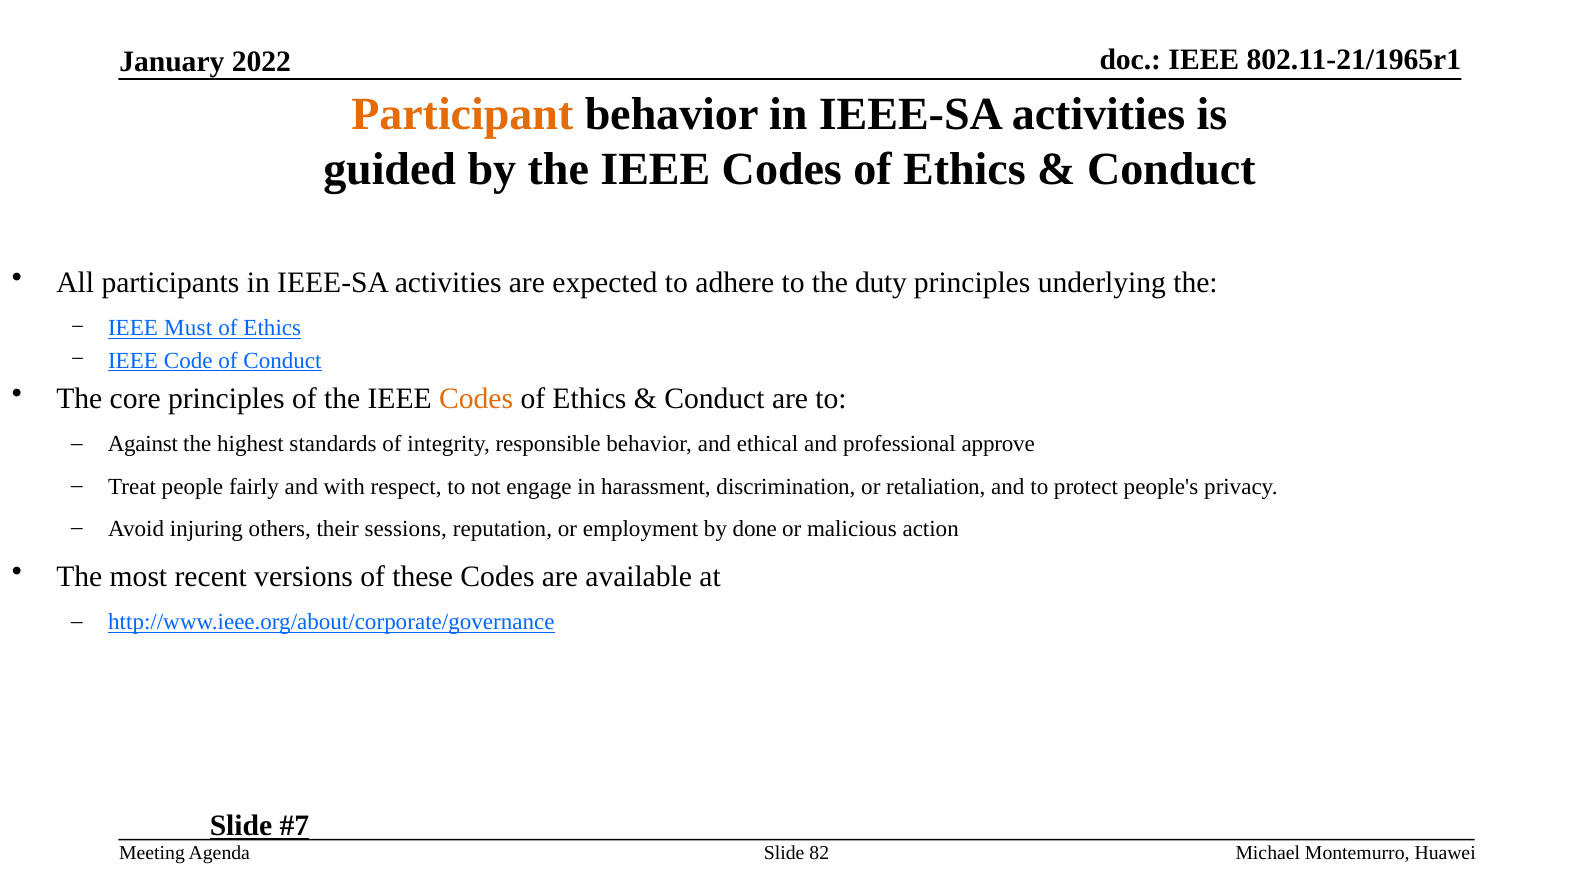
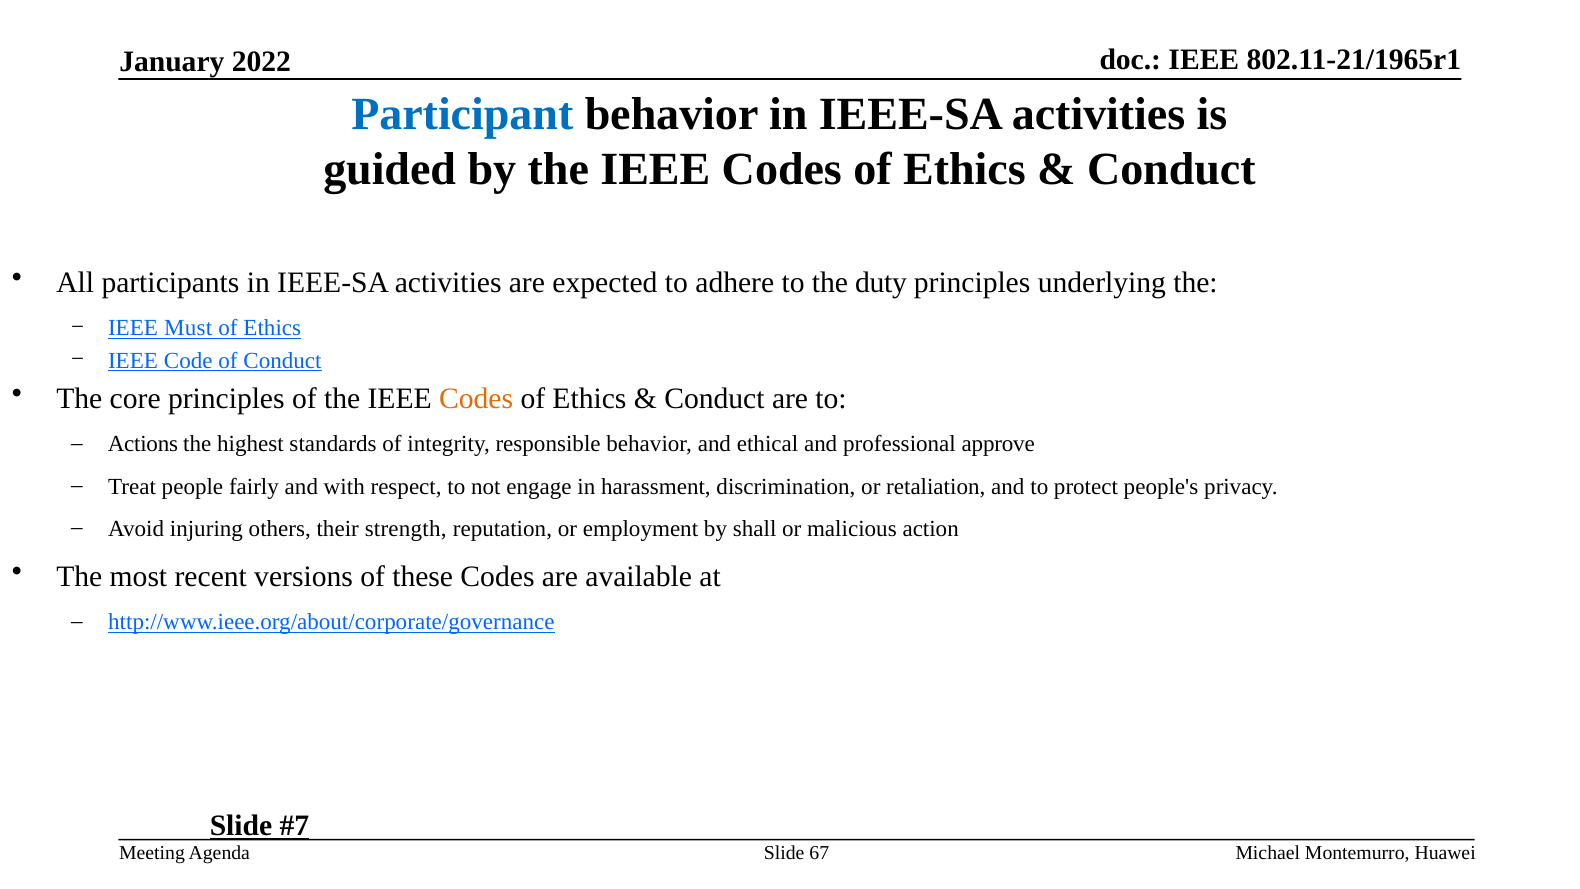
Participant colour: orange -> blue (462, 114)
Against: Against -> Actions (143, 444)
sessions: sessions -> strength (406, 528)
done: done -> shall (755, 528)
82: 82 -> 67 (819, 852)
